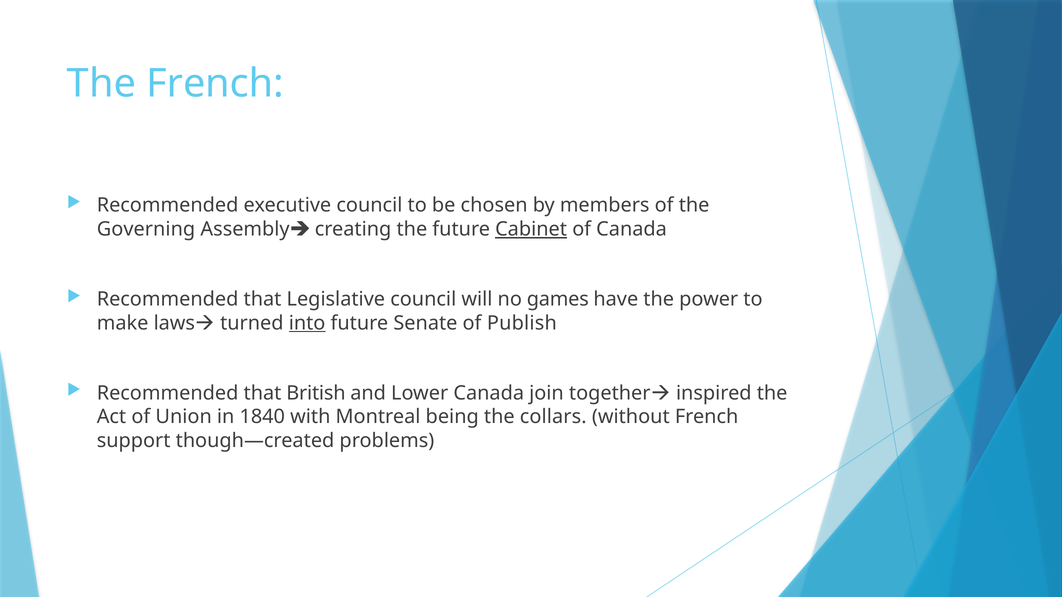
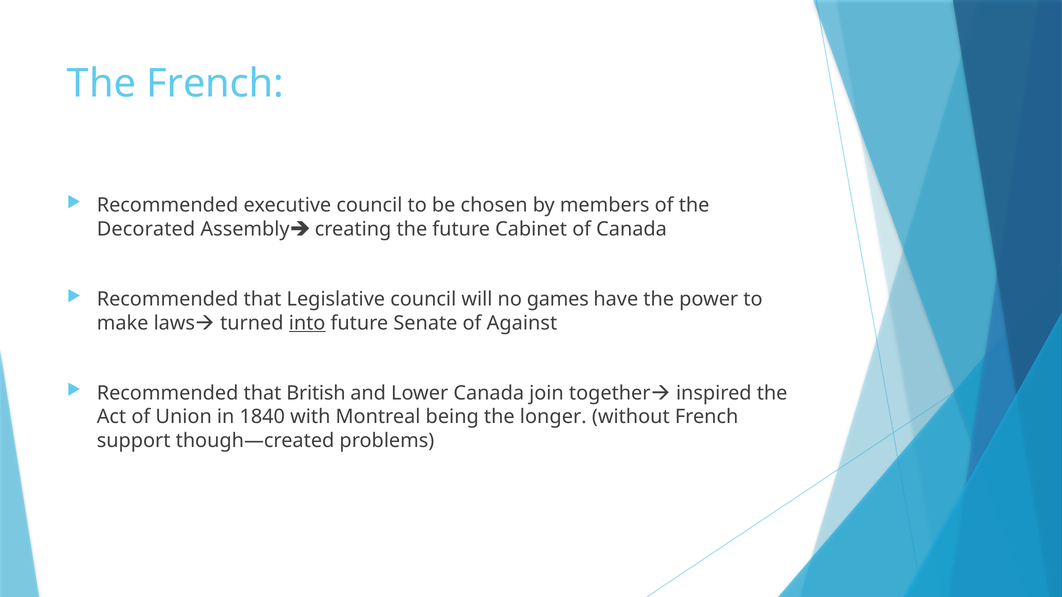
Governing: Governing -> Decorated (146, 229)
Cabinet underline: present -> none (531, 229)
Publish: Publish -> Against (522, 323)
collars: collars -> longer (553, 417)
